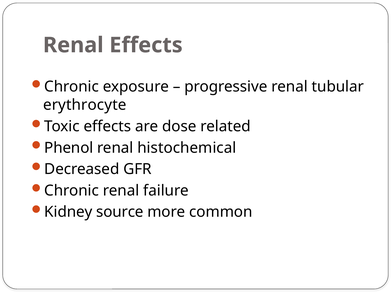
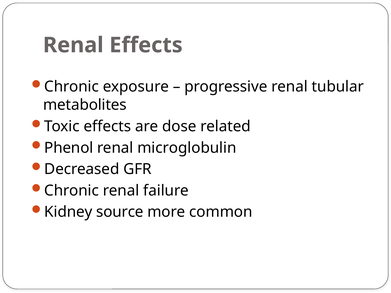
erythrocyte: erythrocyte -> metabolites (85, 105)
histochemical: histochemical -> microglobulin (187, 148)
